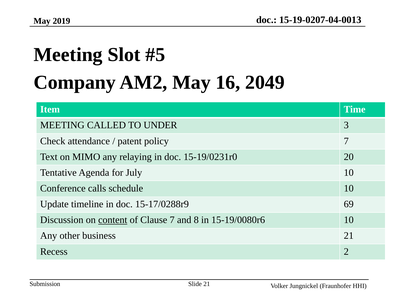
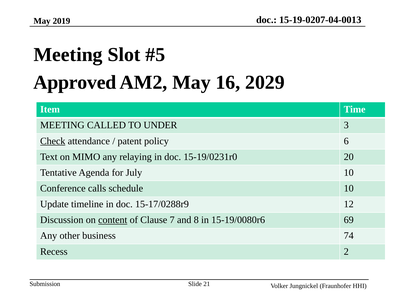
Company: Company -> Approved (75, 82)
2049: 2049 -> 2029 (265, 82)
Check underline: none -> present (53, 141)
policy 7: 7 -> 6 (346, 141)
69: 69 -> 12 (349, 204)
15-19/0080r6 10: 10 -> 69 (349, 220)
business 21: 21 -> 74 (349, 236)
